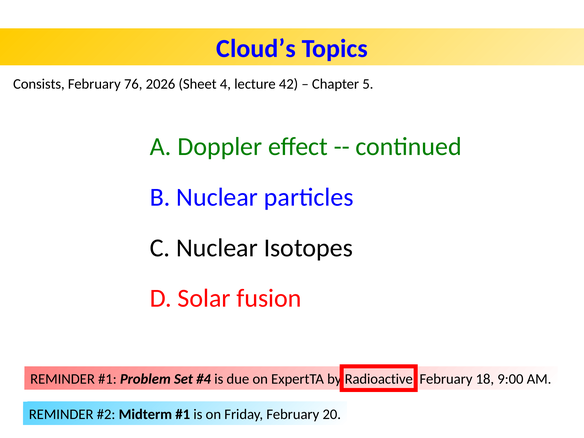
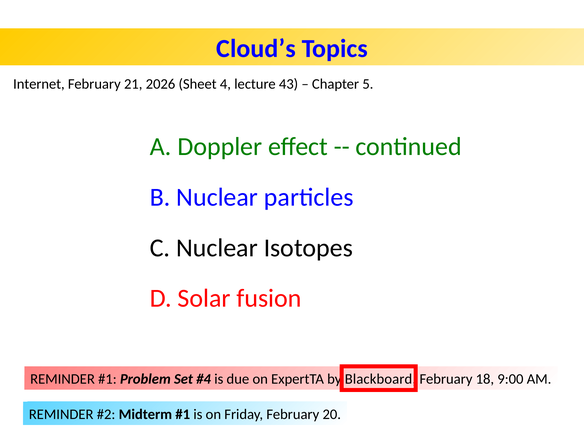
Consists: Consists -> Internet (39, 84)
76: 76 -> 21 (133, 84)
42: 42 -> 43 (289, 84)
Radioactive: Radioactive -> Blackboard (380, 379)
